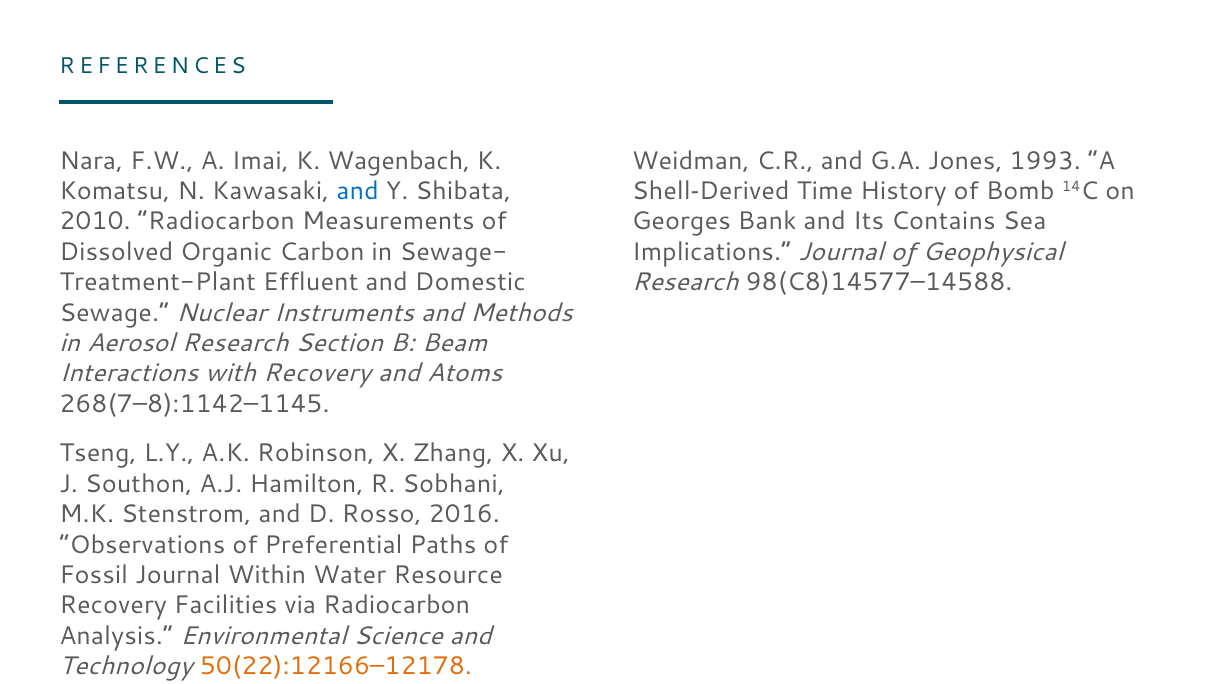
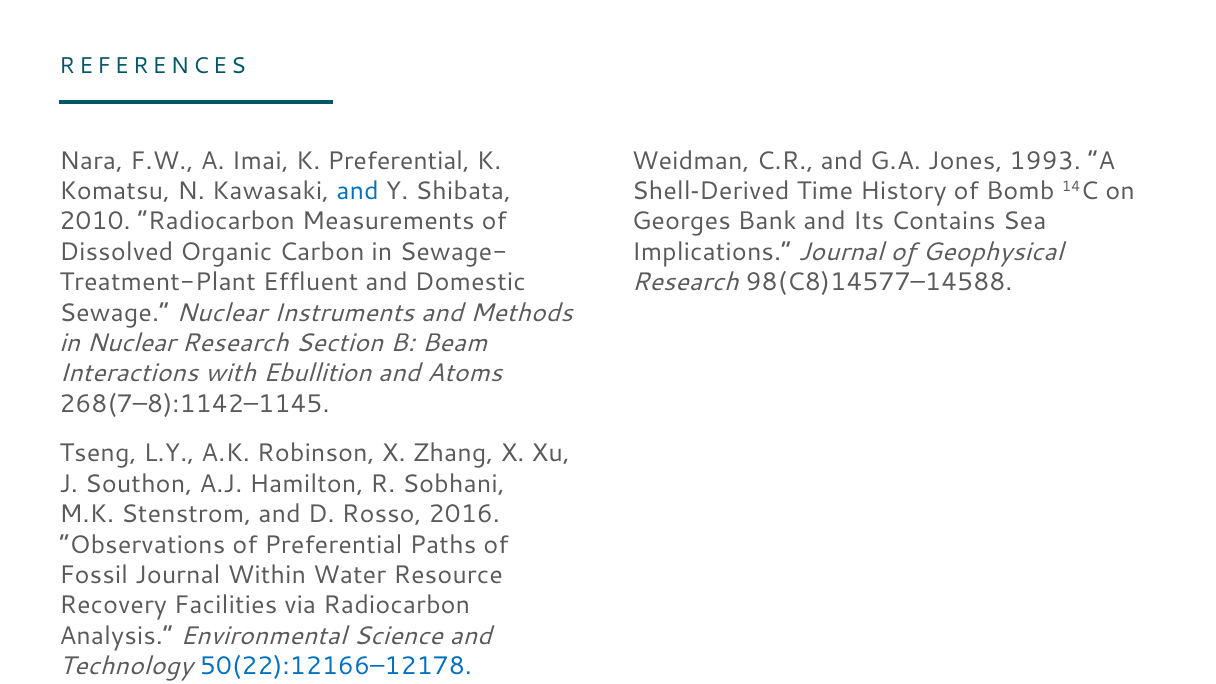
K Wagenbach: Wagenbach -> Preferential (399, 161)
in Aerosol: Aerosol -> Nuclear (131, 343)
with Recovery: Recovery -> Ebullition (317, 374)
50(22):12166–12178 colour: orange -> blue (336, 666)
